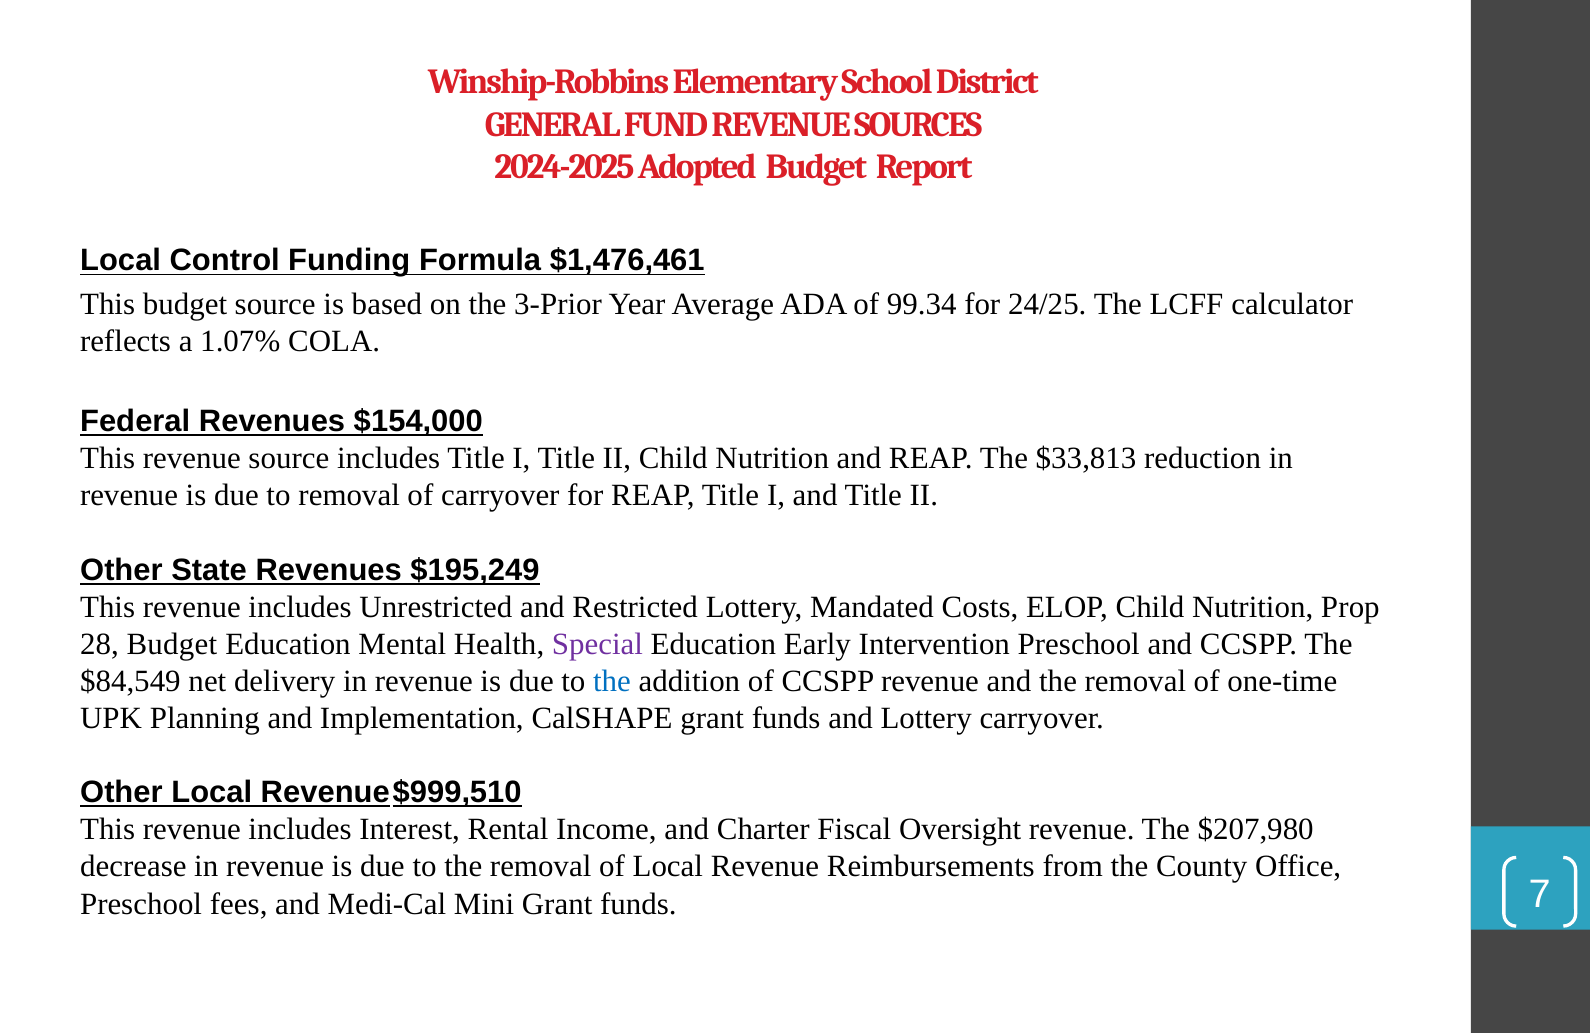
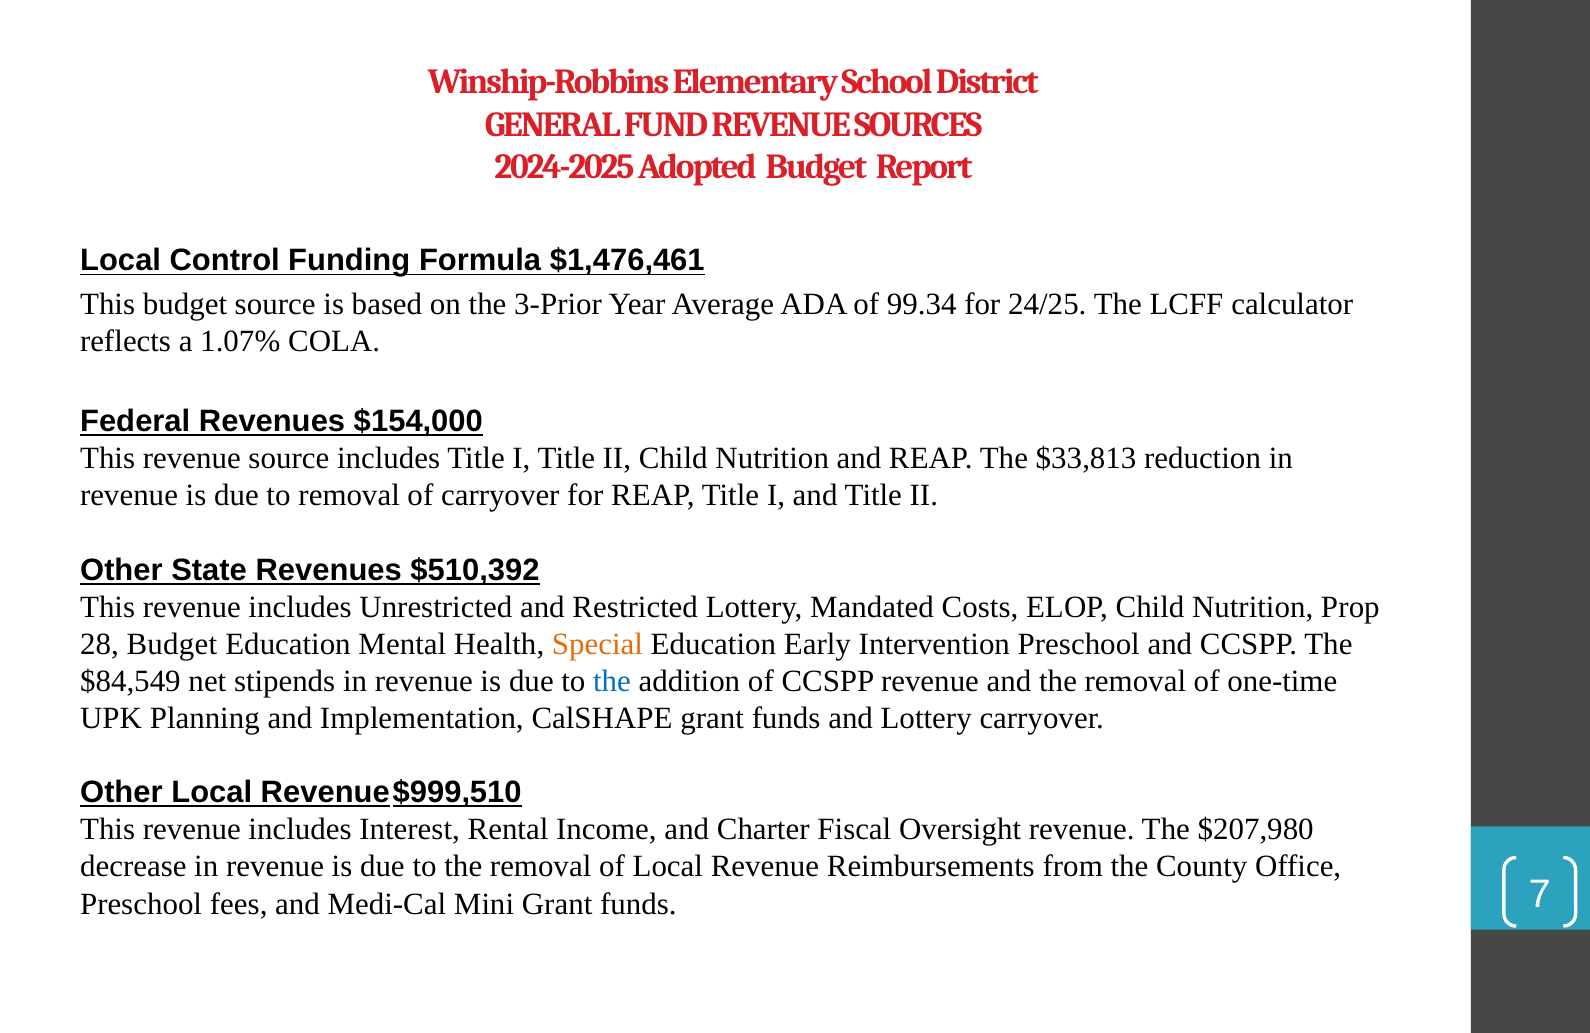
$195,249: $195,249 -> $510,392 (475, 570)
Special colour: purple -> orange (597, 644)
delivery: delivery -> stipends (285, 682)
